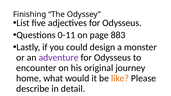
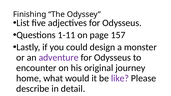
0-11: 0-11 -> 1-11 (67, 35)
883: 883 -> 157 (118, 35)
like colour: orange -> purple (120, 78)
